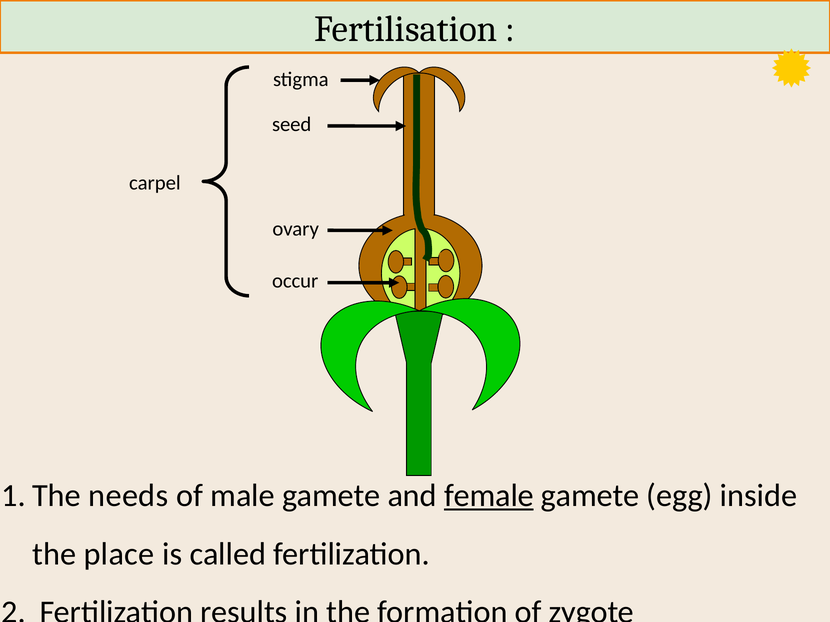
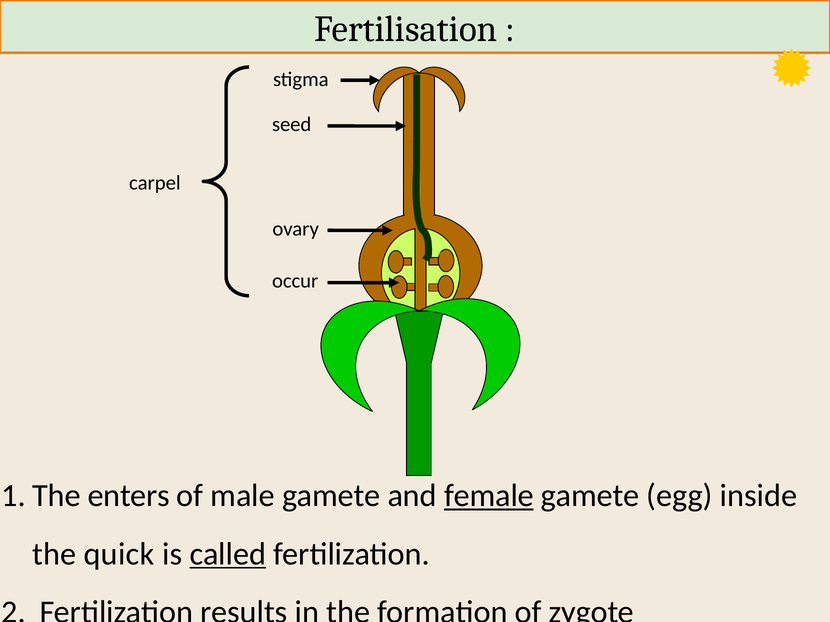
needs: needs -> enters (129, 496)
place: place -> quick (119, 554)
called underline: none -> present (228, 554)
